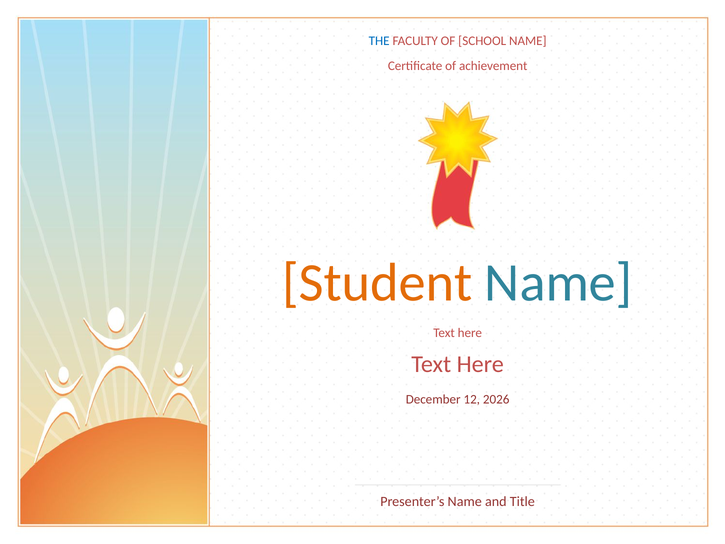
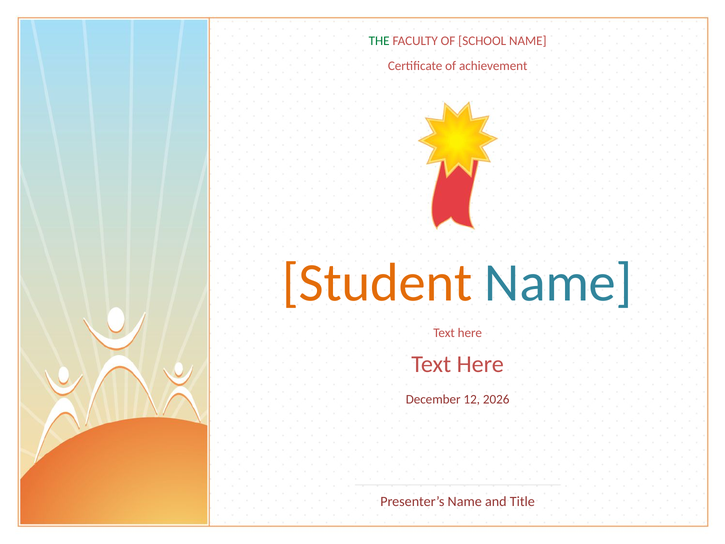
THE colour: blue -> green (379, 41)
